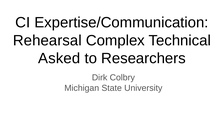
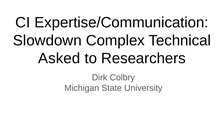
Rehearsal: Rehearsal -> Slowdown (47, 40)
